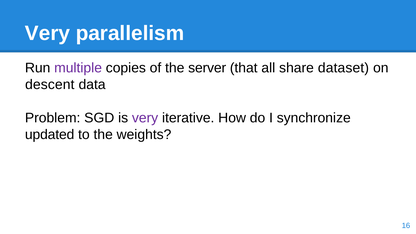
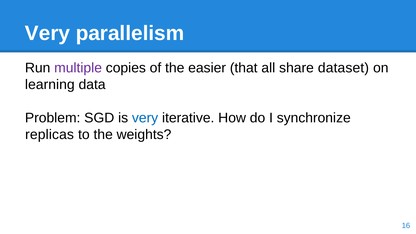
server: server -> easier (207, 68)
descent: descent -> learning (50, 85)
very colour: purple -> blue (145, 118)
updated: updated -> replicas (50, 135)
